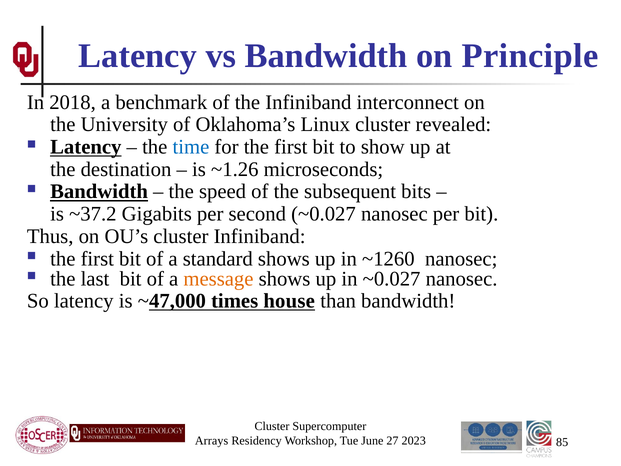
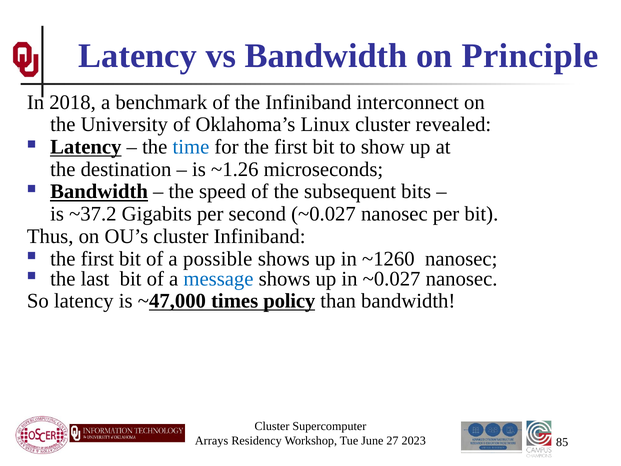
standard: standard -> possible (218, 259)
message colour: orange -> blue (218, 279)
house: house -> policy (289, 301)
